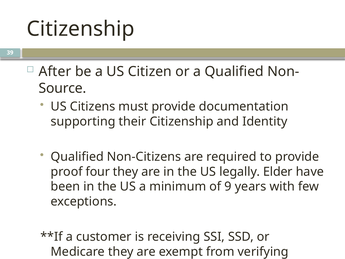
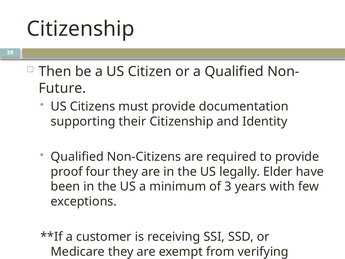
After: After -> Then (55, 71)
Source: Source -> Future (62, 88)
9: 9 -> 3 (228, 186)
